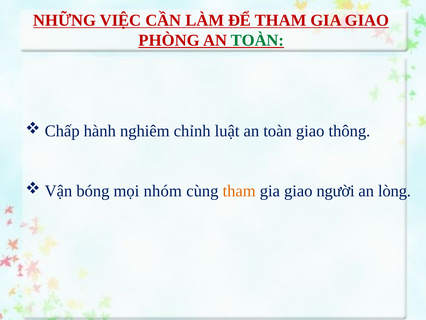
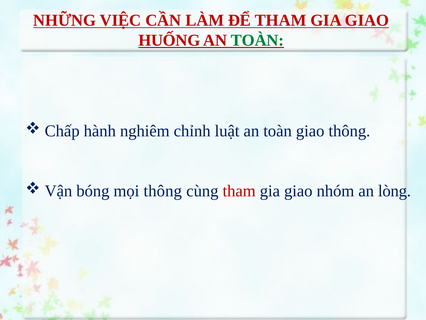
PHÒNG: PHÒNG -> HUỐNG (169, 40)
mọi nhóm: nhóm -> thông (163, 191)
tham colour: orange -> red (239, 191)
người: người -> nhóm (335, 191)
